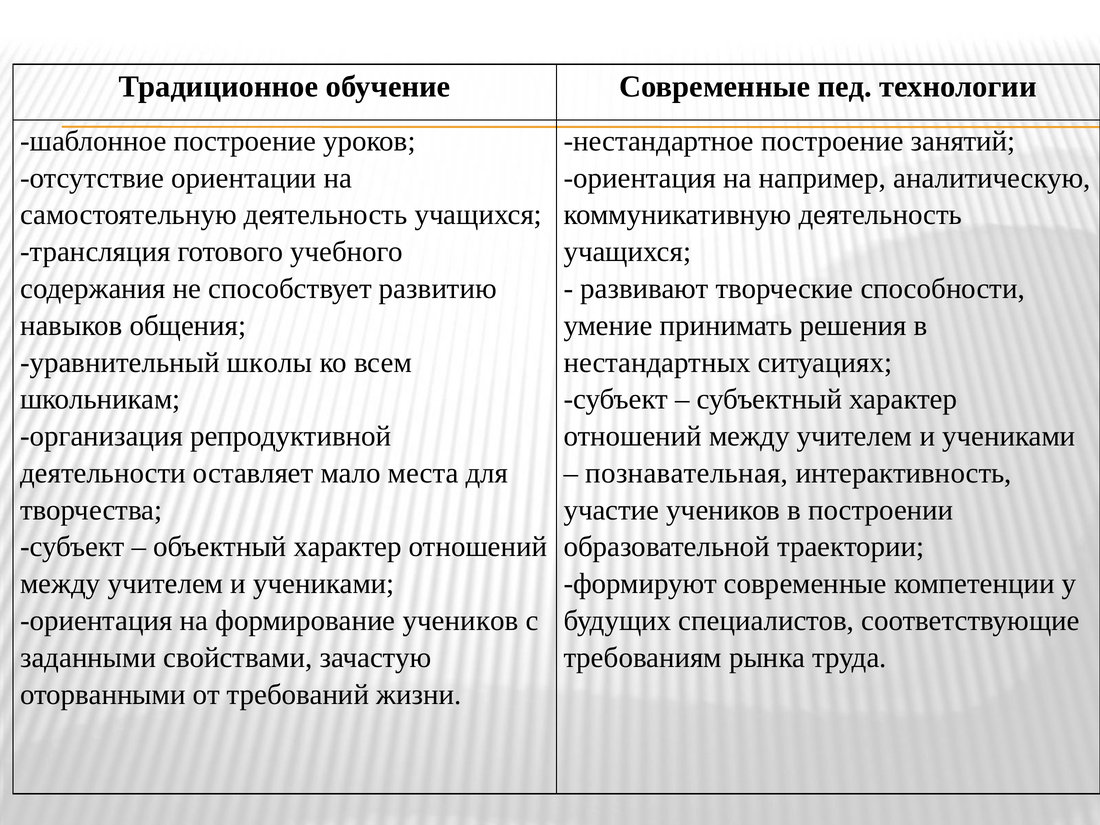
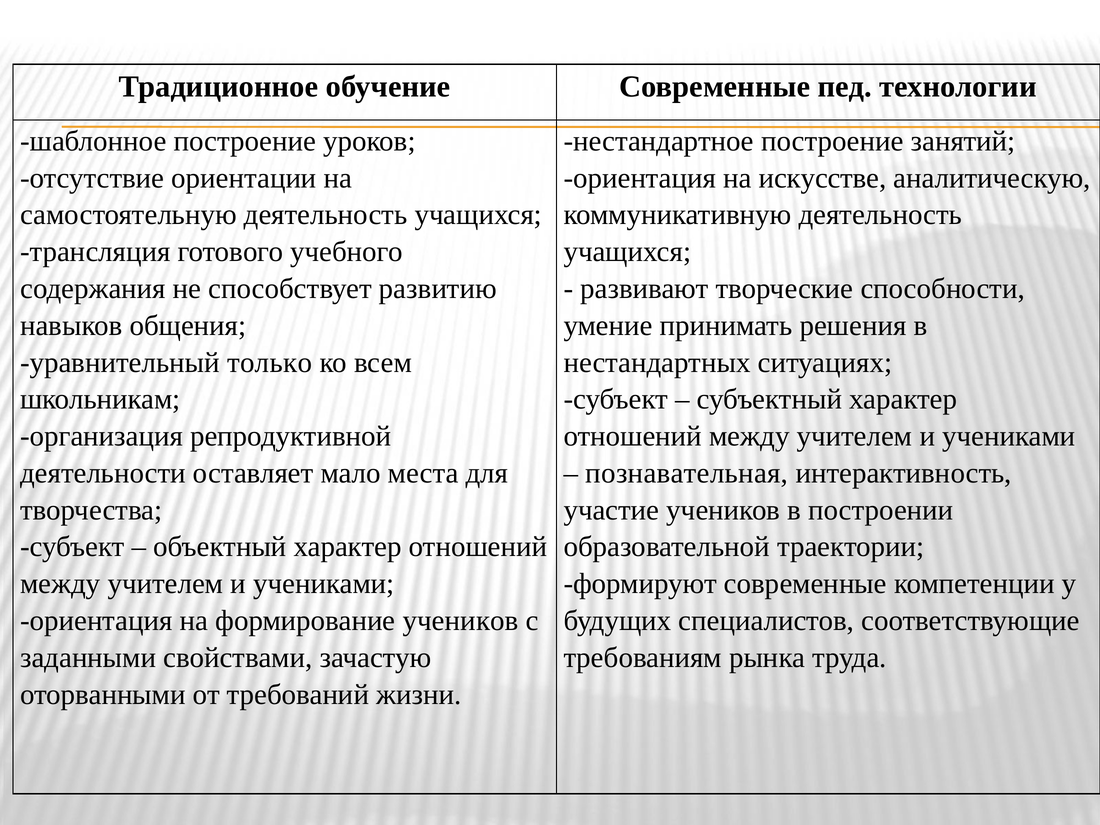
например: например -> искусстве (823, 178)
школы: школы -> только (270, 362)
